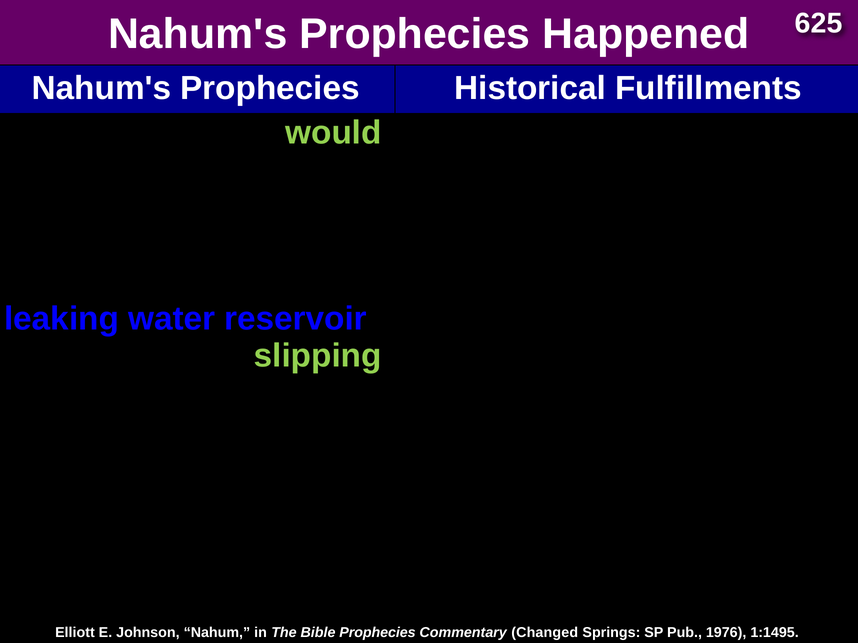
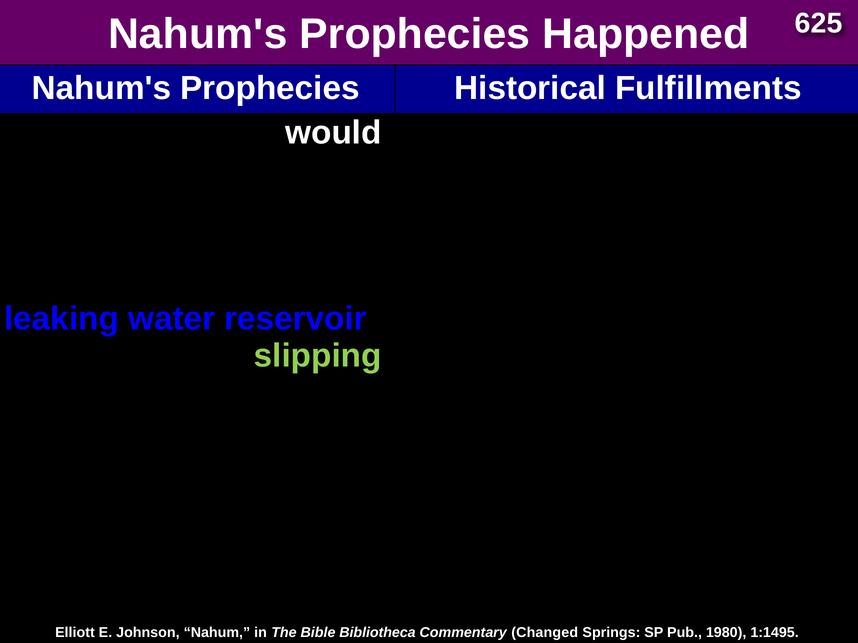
would colour: light green -> white (333, 133)
Bible Prophecies: Prophecies -> Bibliotheca (377, 633)
1976: 1976 -> 1980 (726, 633)
